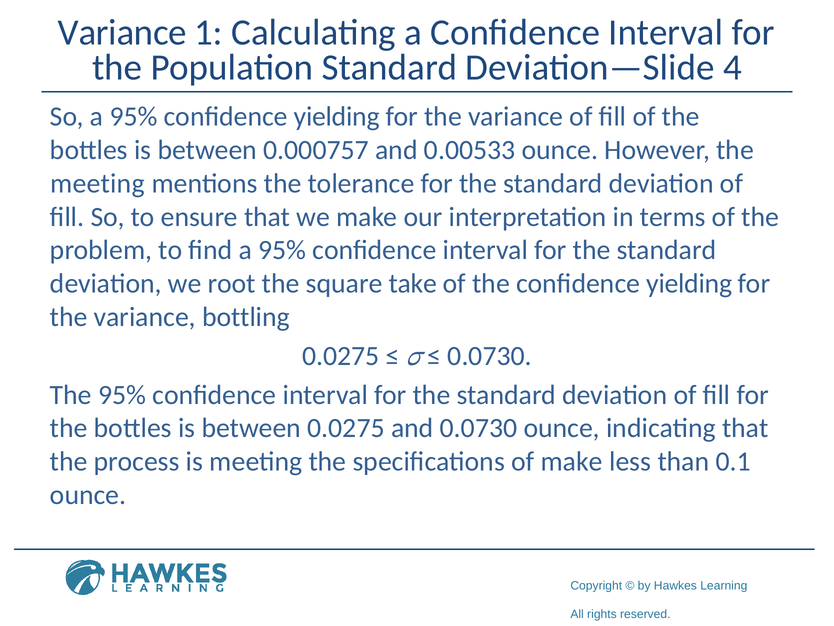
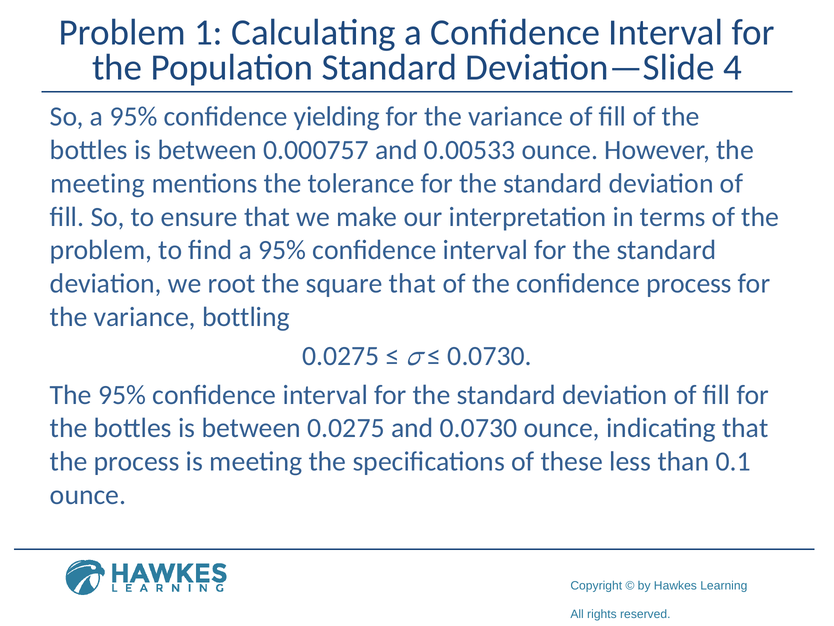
Variance: Variance -> Problem (122, 32)
square take: take -> that (412, 283)
the confidence yielding: yielding -> process (689, 283)
of make: make -> these (572, 461)
